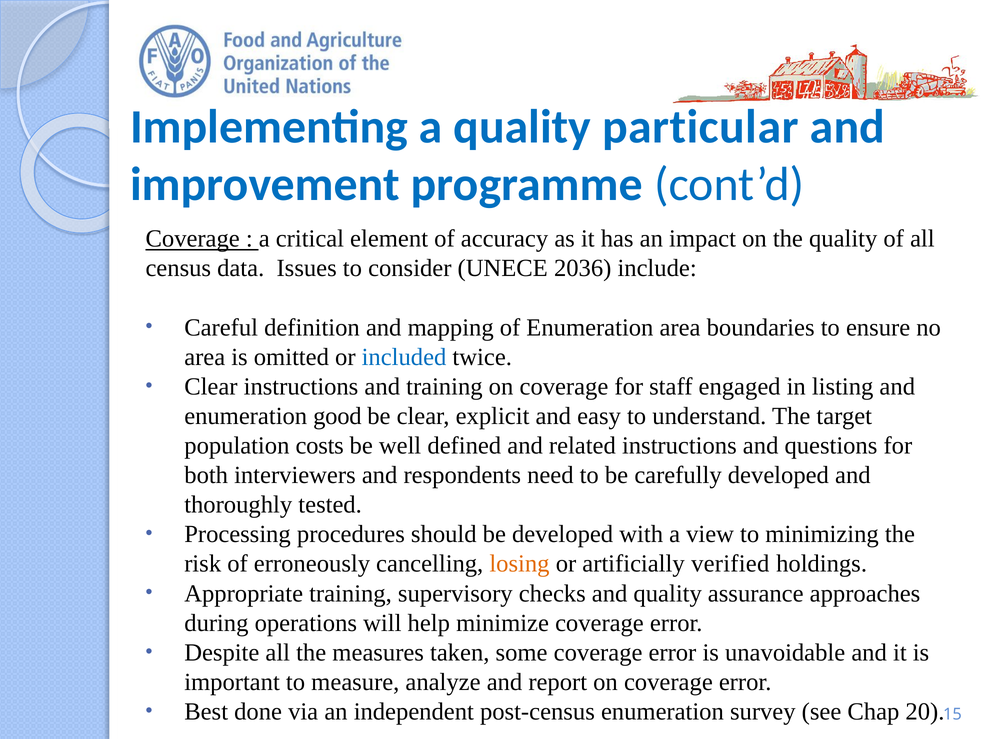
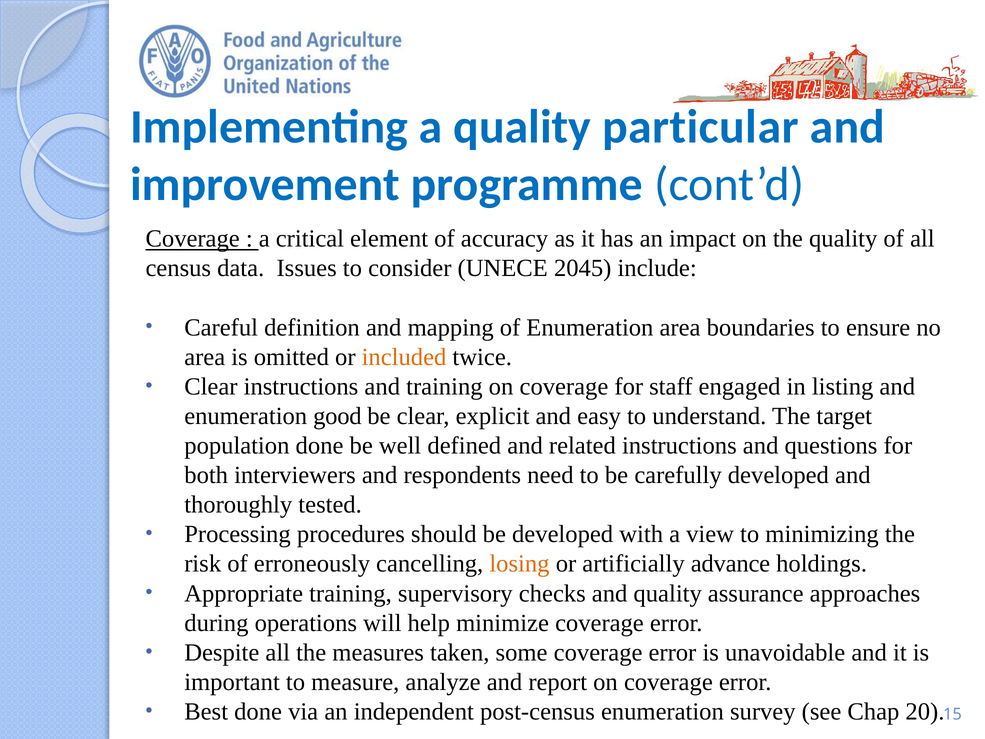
2036: 2036 -> 2045 (583, 268)
included colour: blue -> orange (404, 357)
population costs: costs -> done (320, 445)
verified: verified -> advance (730, 564)
